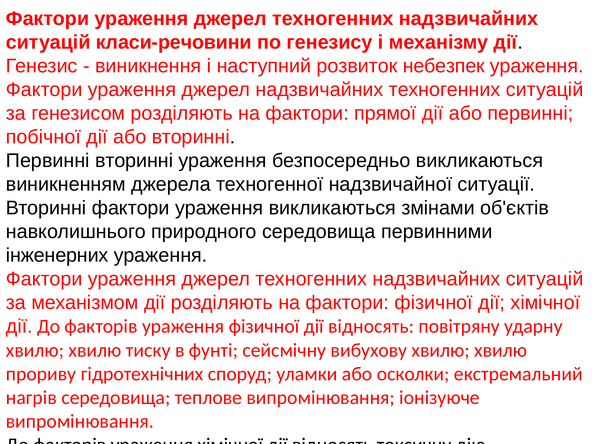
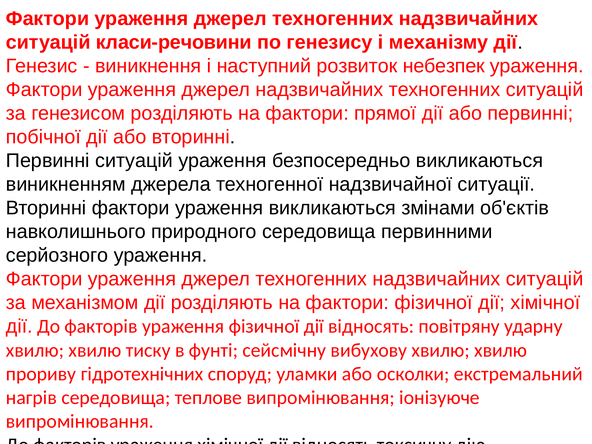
Первинні вторинні: вторинні -> ситуацій (134, 161)
інженерних: інженерних -> серйозного (57, 255)
